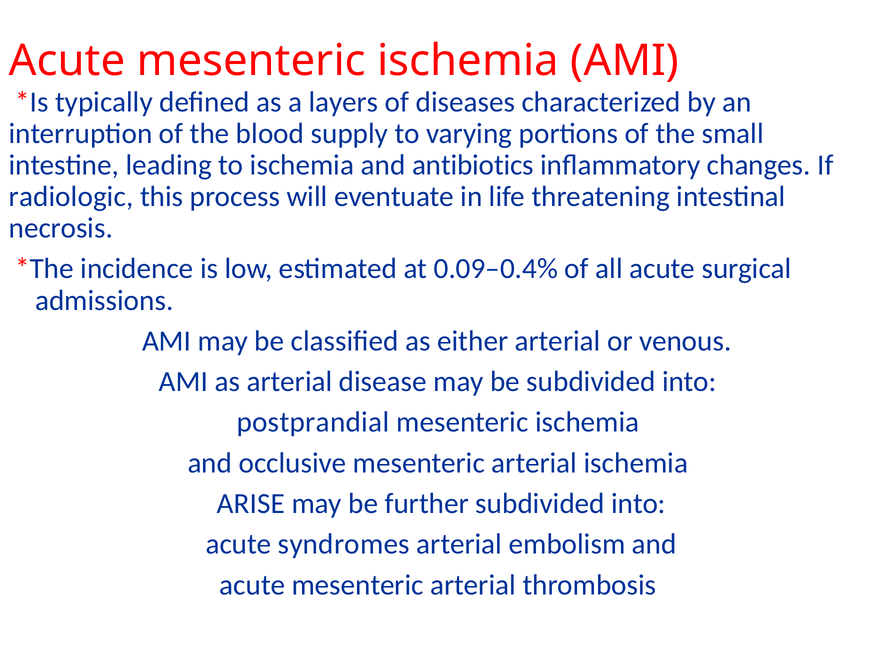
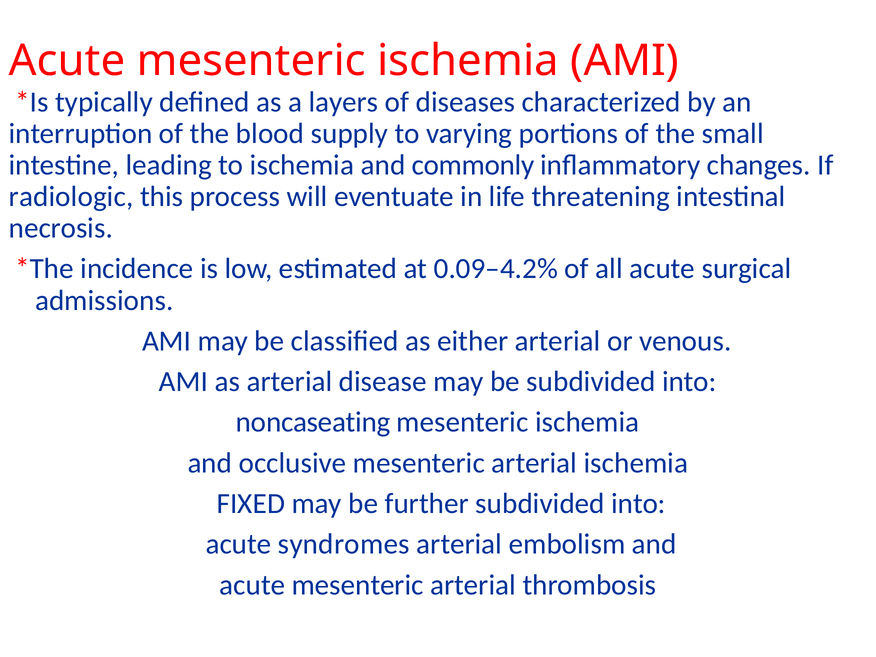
antibiotics: antibiotics -> commonly (473, 165)
0.09–0.4%: 0.09–0.4% -> 0.09–4.2% (496, 269)
postprandial: postprandial -> noncaseating (313, 422)
ARISE: ARISE -> FIXED (251, 504)
